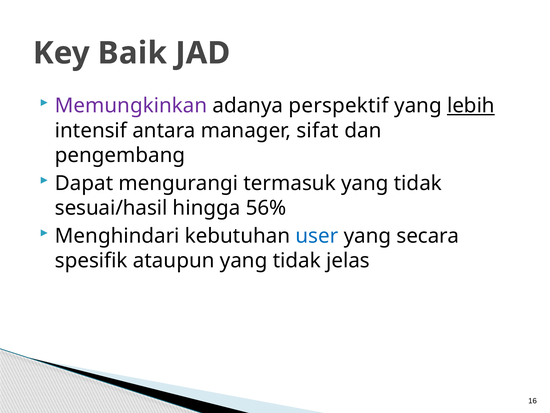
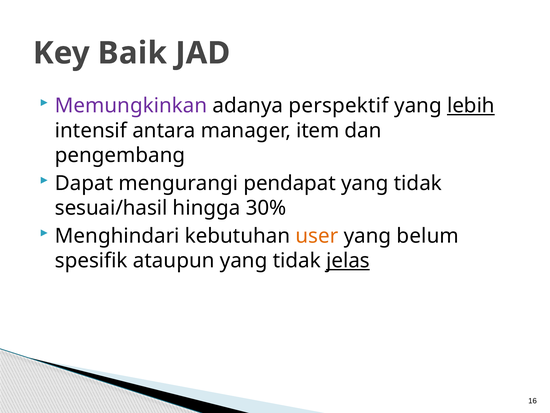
sifat: sifat -> item (318, 130)
termasuk: termasuk -> pendapat (290, 183)
56%: 56% -> 30% (266, 208)
user colour: blue -> orange (317, 236)
secara: secara -> belum (428, 236)
jelas underline: none -> present (348, 260)
